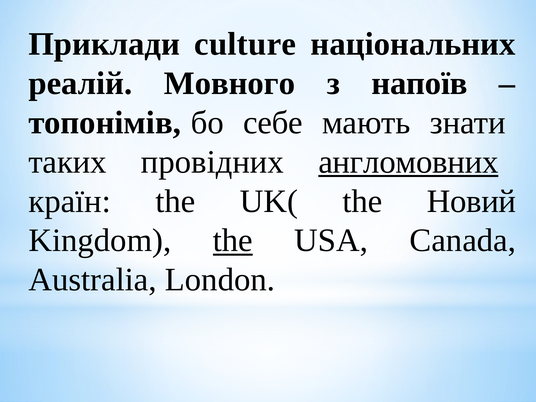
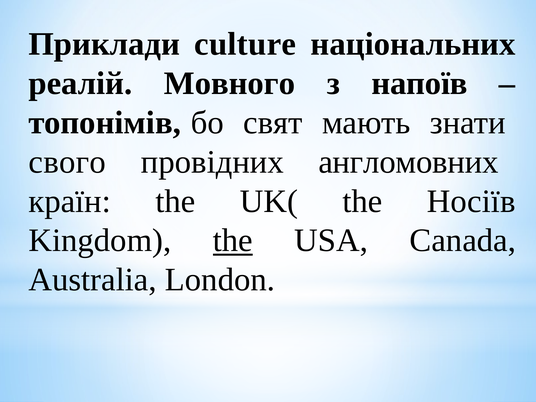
себе: себе -> свят (273, 123)
таких: таких -> свого (67, 162)
англомовних underline: present -> none (408, 162)
Новий: Новий -> Носіїв (471, 201)
